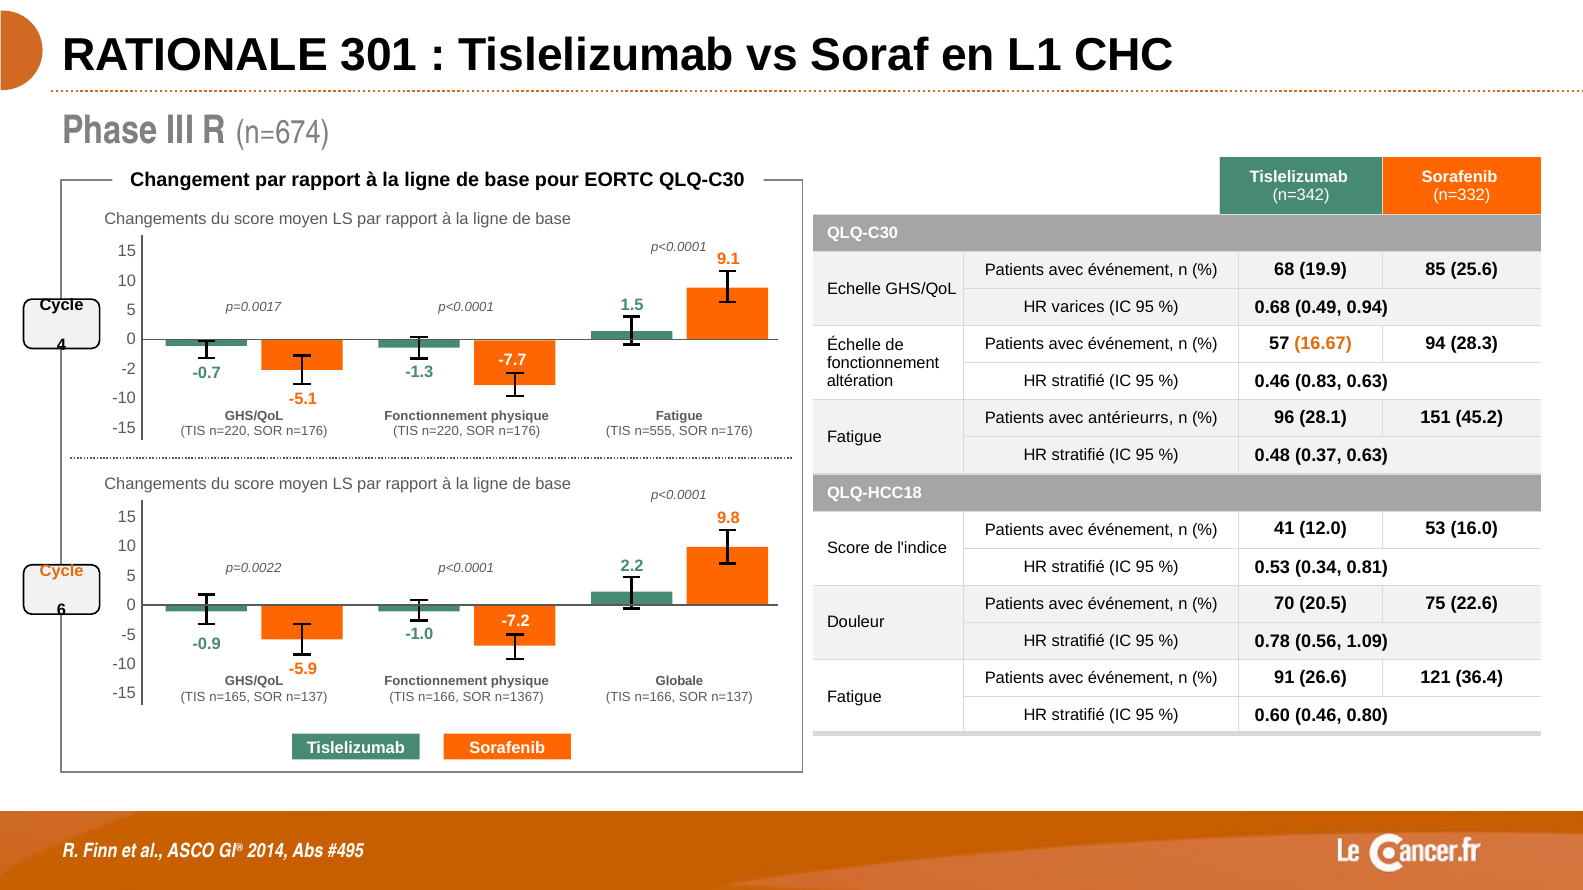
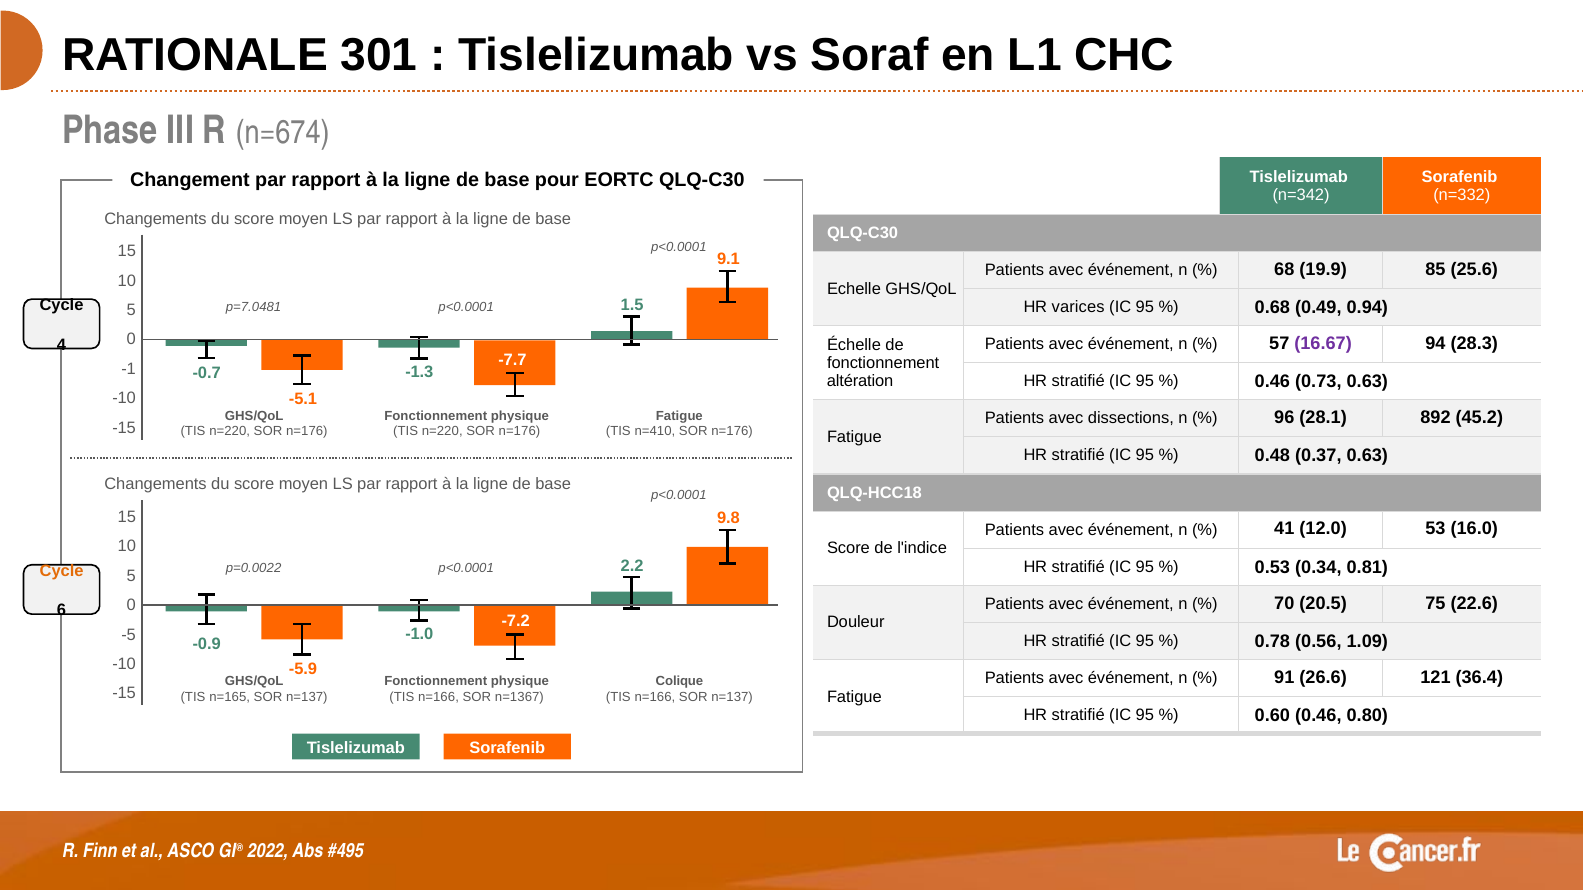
p=0.0017: p=0.0017 -> p=7.0481 (254, 308)
16.67 colour: orange -> purple (1323, 344)
-2: -2 -> -1 (129, 369)
0.83: 0.83 -> 0.73 (1318, 382)
antérieurrs: antérieurrs -> dissections (1131, 419)
151: 151 -> 892 (1435, 418)
n=555: n=555 -> n=410 (655, 432)
Globale: Globale -> Colique (679, 682)
2014: 2014 -> 2022 (268, 851)
